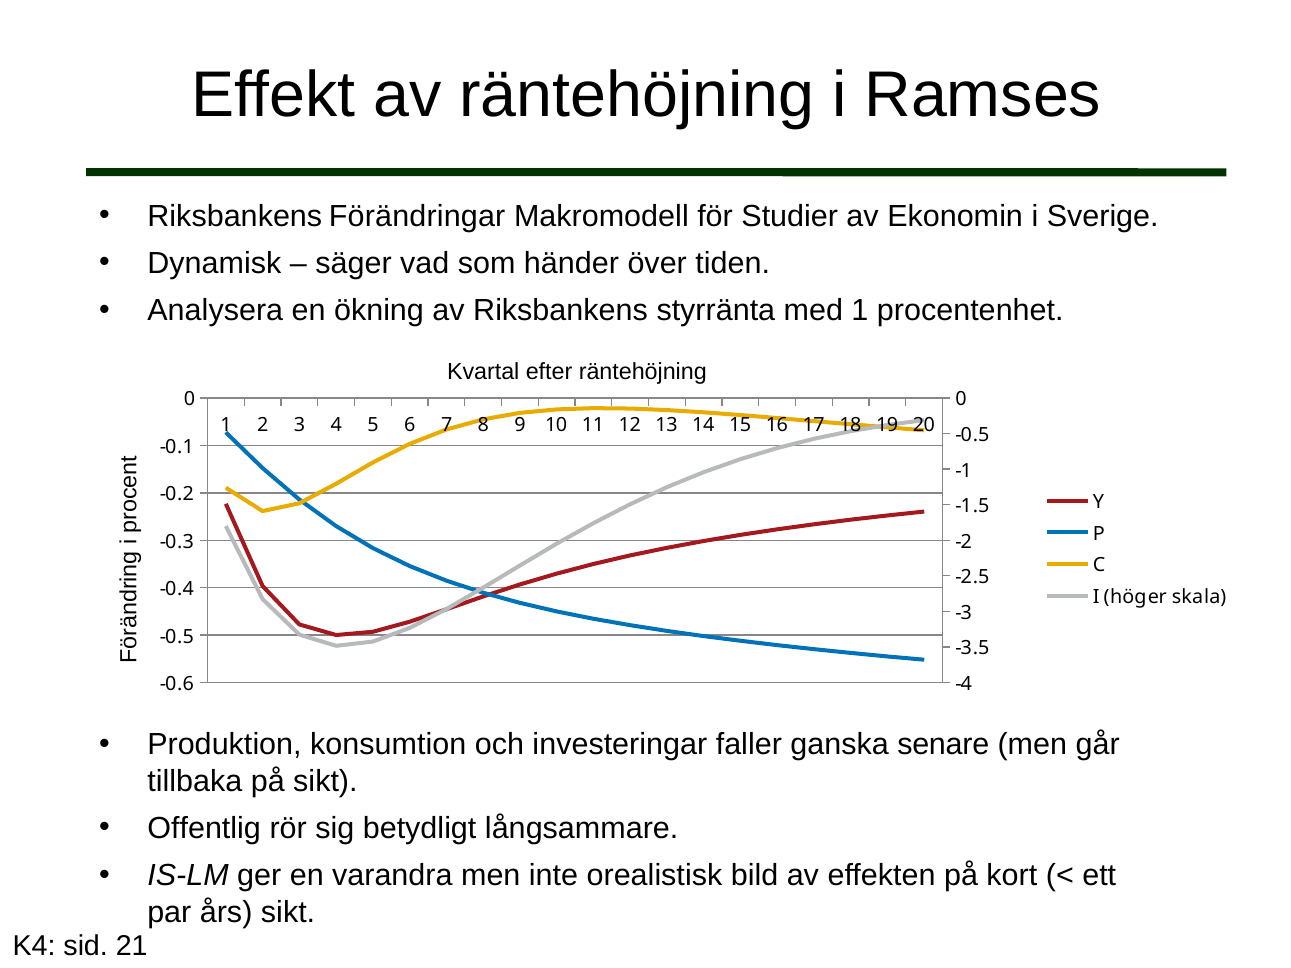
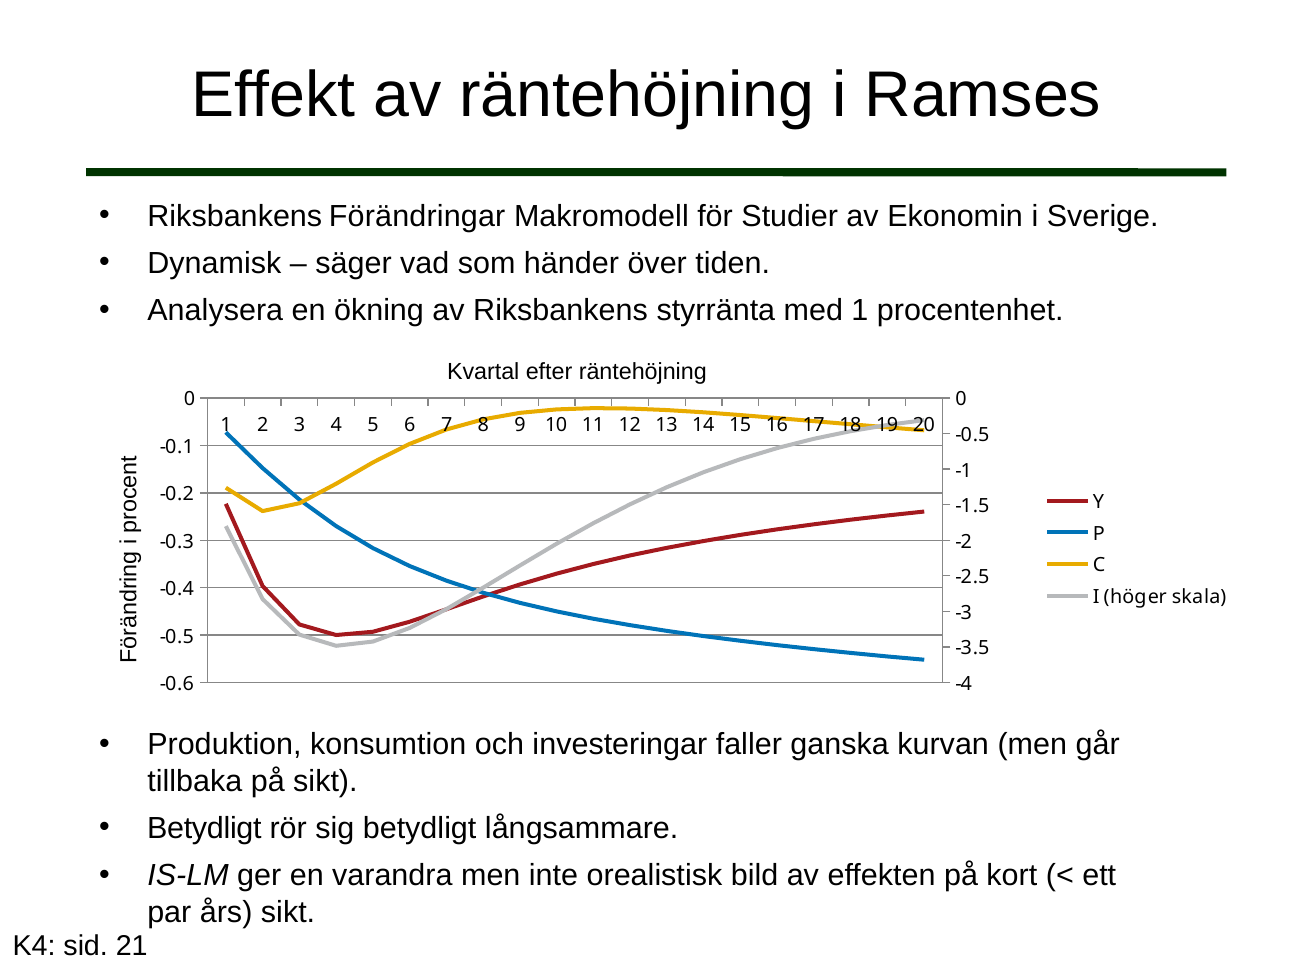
senare: senare -> kurvan (943, 745)
Offentlig: Offentlig -> Betydligt (204, 829)
